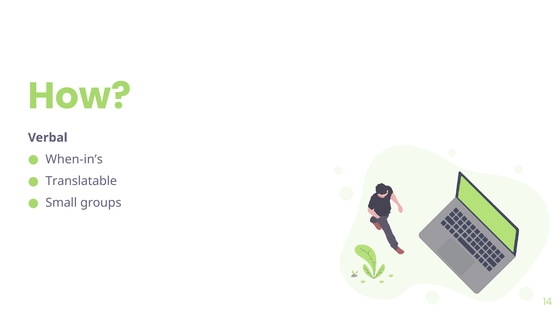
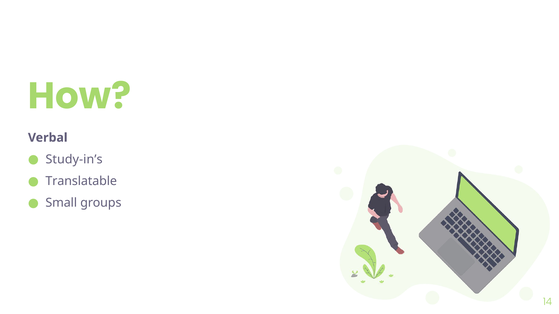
When-in’s: When-in’s -> Study-in’s (74, 160)
